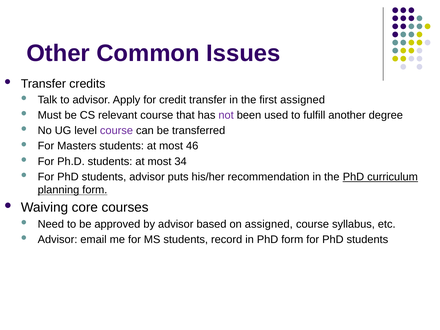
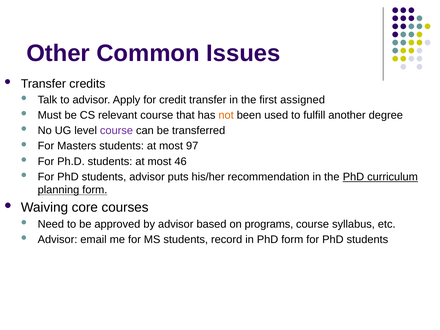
not colour: purple -> orange (226, 115)
46: 46 -> 97 (192, 146)
34: 34 -> 46 (181, 161)
on assigned: assigned -> programs (269, 224)
